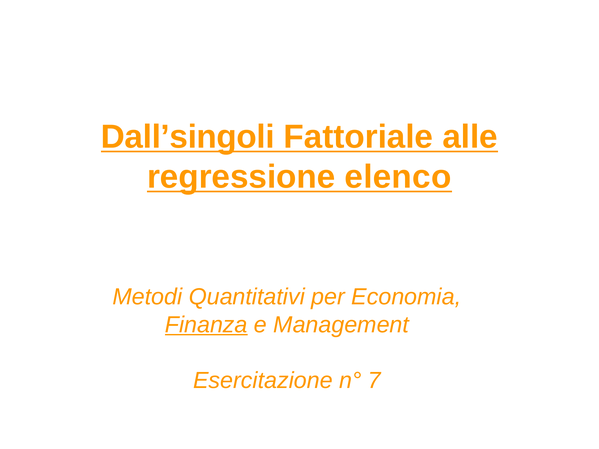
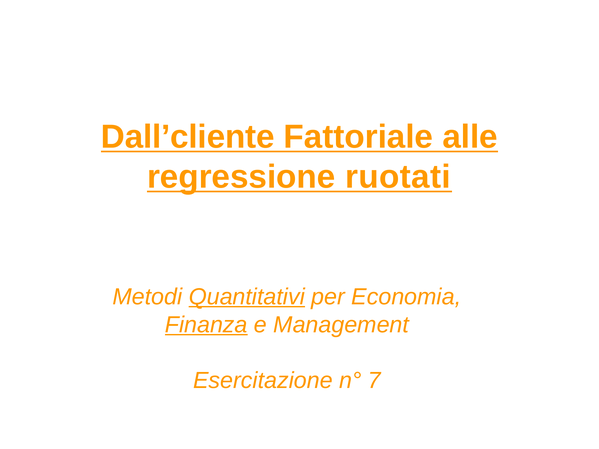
Dall’singoli: Dall’singoli -> Dall’cliente (188, 137)
elenco: elenco -> ruotati (398, 177)
Quantitativi underline: none -> present (247, 297)
